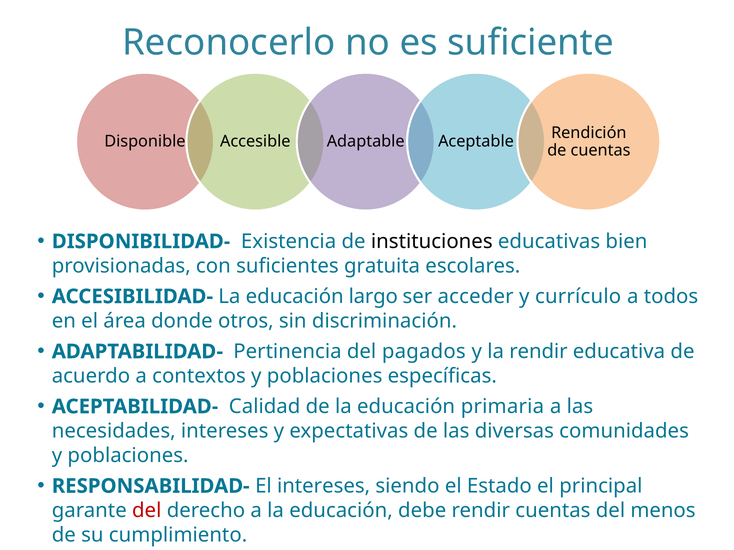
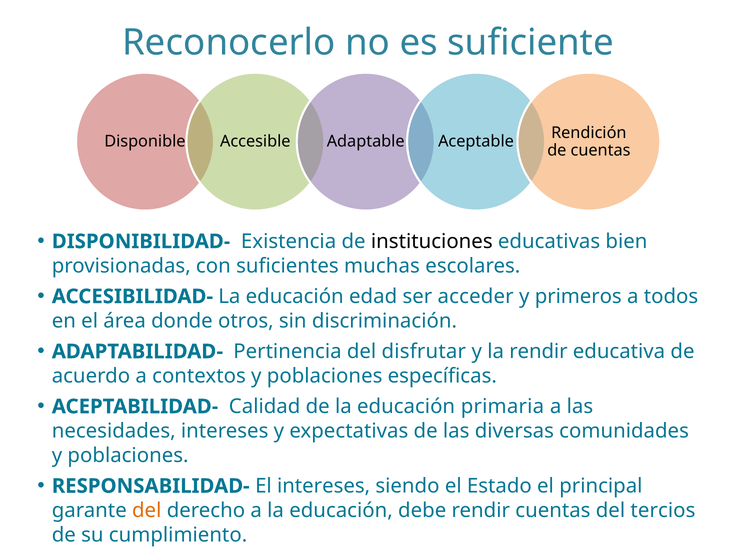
gratuita: gratuita -> muchas (382, 266)
largo: largo -> edad (373, 297)
currículo: currículo -> primeros (578, 297)
pagados: pagados -> disfrutar (424, 352)
del colour: red -> orange (147, 511)
menos: menos -> tercios (663, 511)
